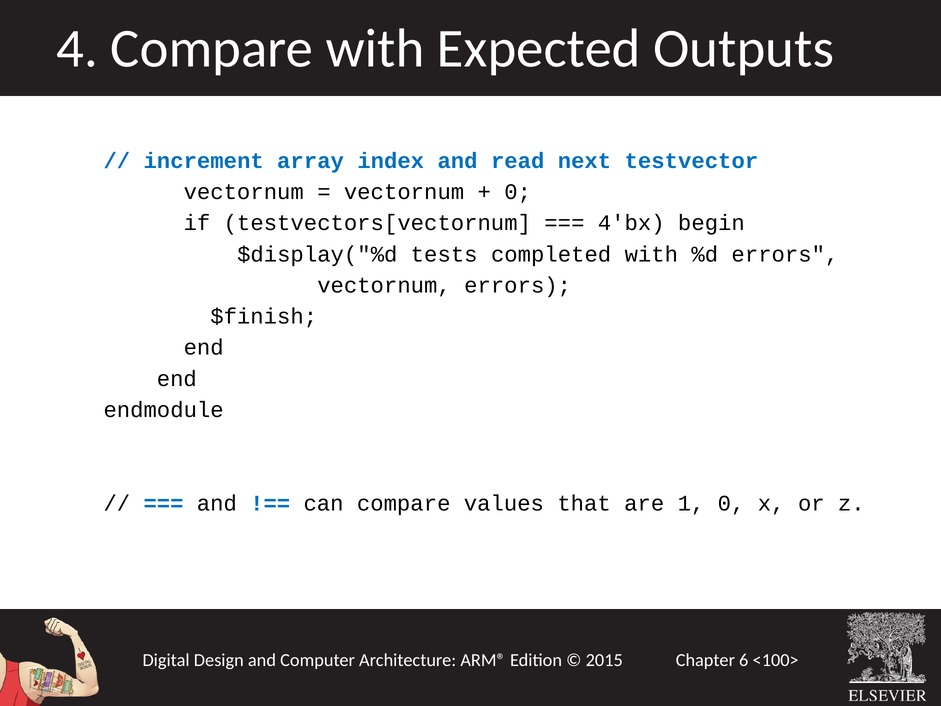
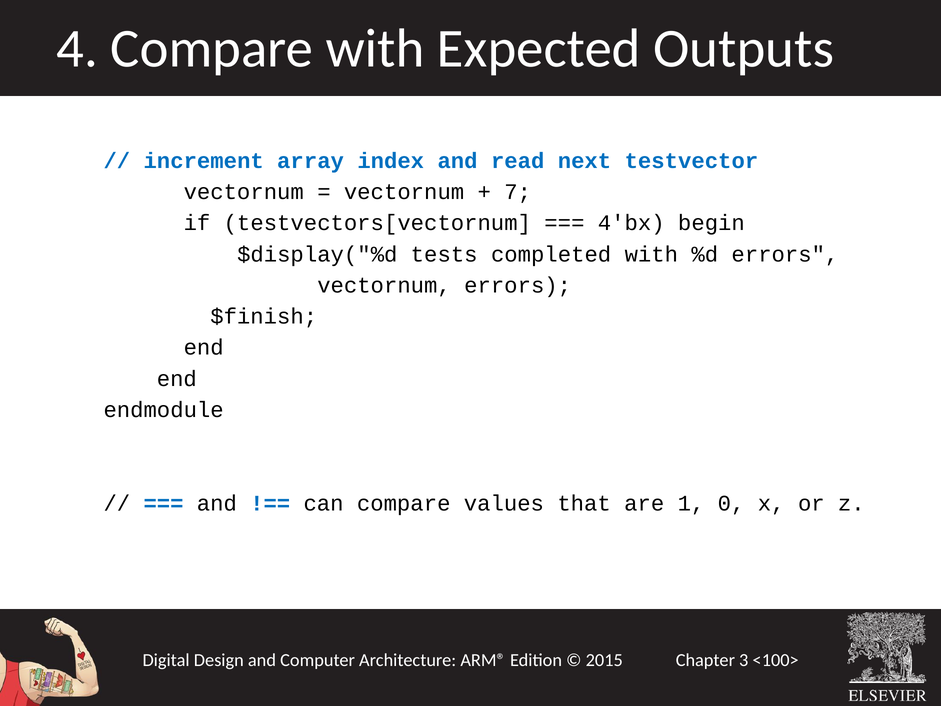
0: 0 -> 7 (518, 192)
6: 6 -> 3 (744, 660)
